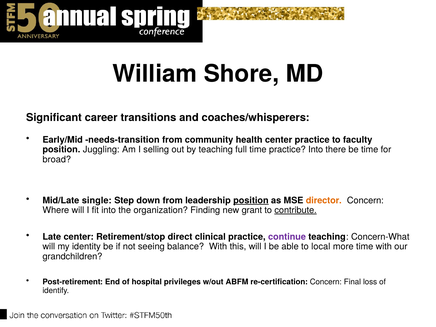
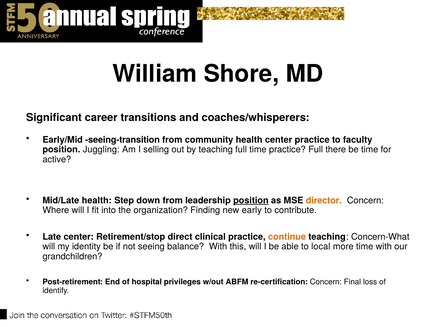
needs-transition: needs-transition -> seeing-transition (123, 140)
practice Into: Into -> Full (316, 150)
broad: broad -> active (57, 159)
Mid/Late single: single -> health (97, 200)
grant: grant -> early (252, 210)
contribute underline: present -> none (296, 210)
continue colour: purple -> orange (287, 237)
